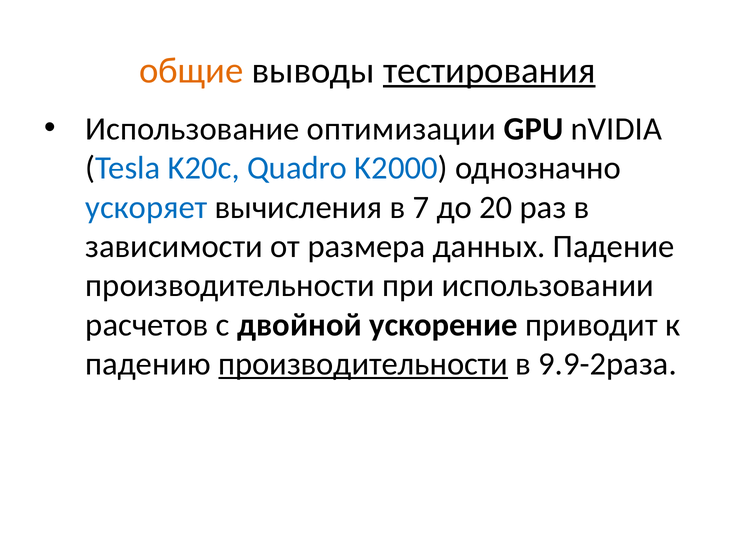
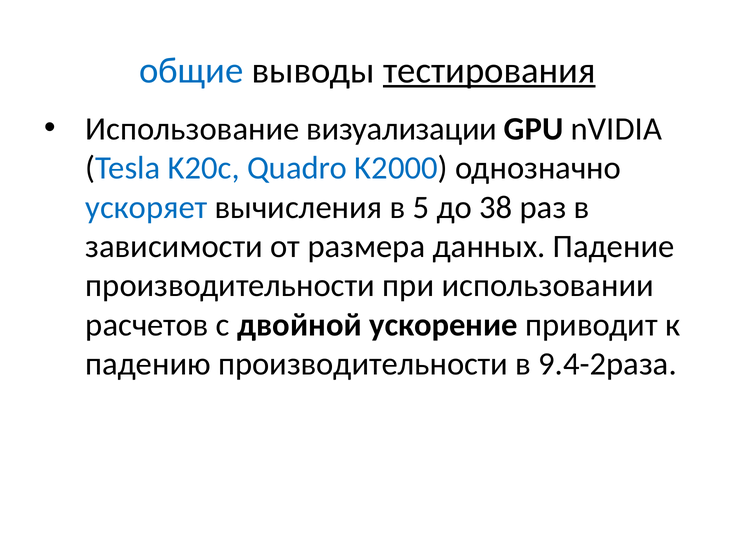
общие colour: orange -> blue (191, 71)
оптимизации: оптимизации -> визуализации (402, 129)
7: 7 -> 5 (421, 207)
20: 20 -> 38 (496, 207)
производительности underline: present -> none (363, 364)
9.9-2раза: 9.9-2раза -> 9.4-2раза (608, 364)
